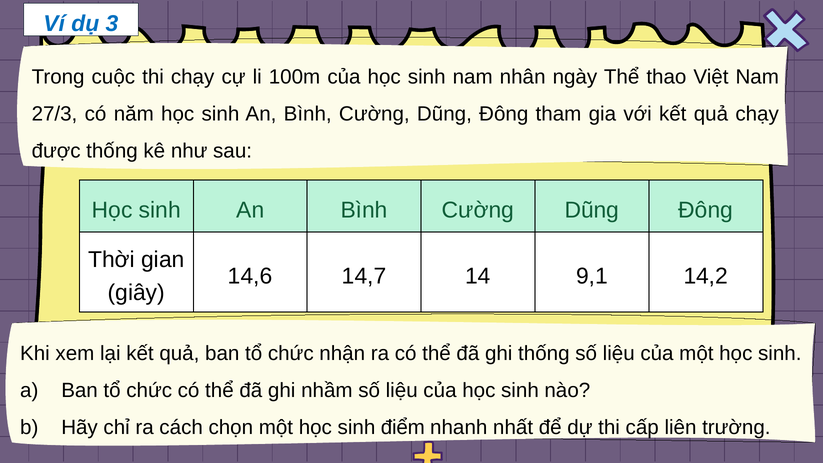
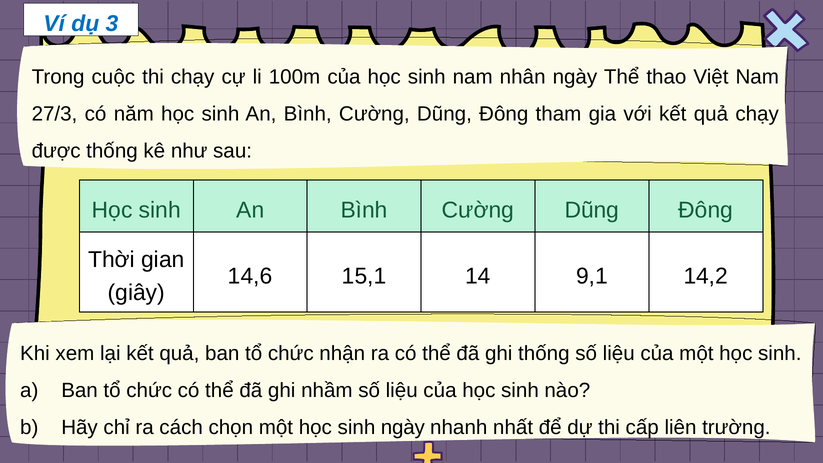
14,7: 14,7 -> 15,1 (364, 276)
sinh điểm: điểm -> ngày (403, 427)
